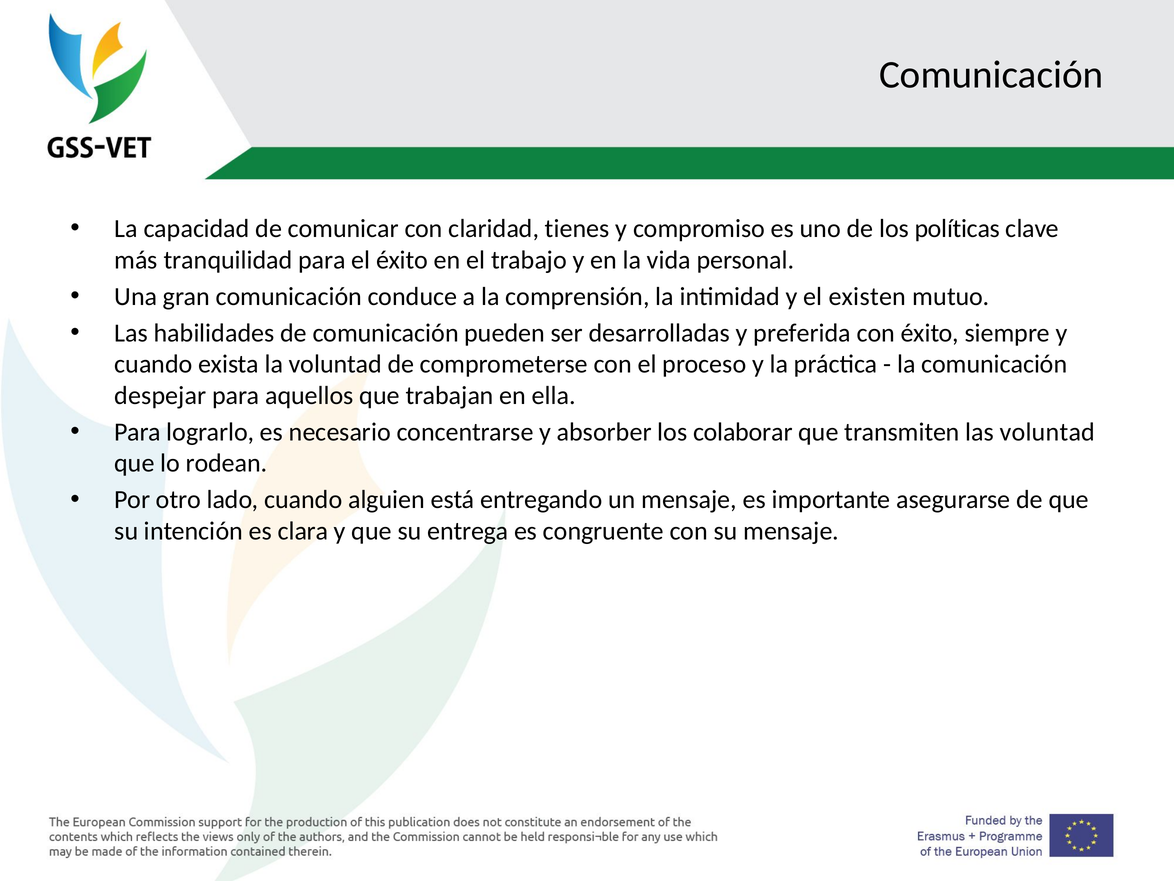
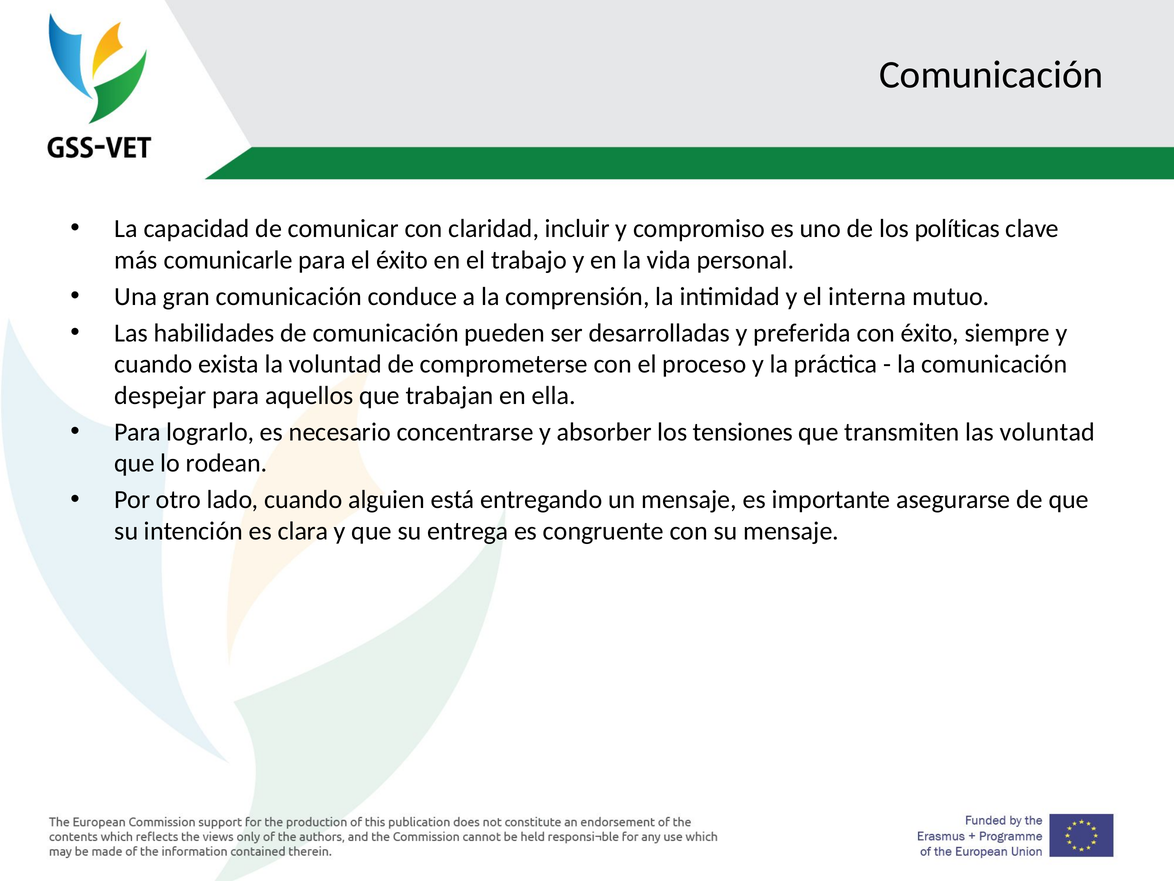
tienes: tienes -> incluir (577, 229)
tranquilidad: tranquilidad -> comunicarle (228, 260)
existen: existen -> interna (867, 296)
colaborar: colaborar -> tensiones (743, 432)
